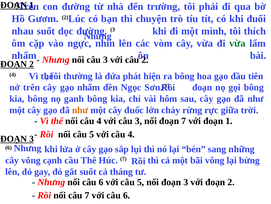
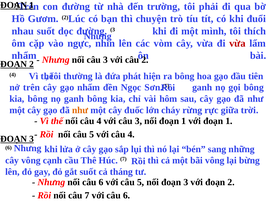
vừa colour: green -> red (237, 43)
đoạn: đoạn -> ganh (202, 87)
nối đoạn 7: 7 -> 1 (184, 121)
